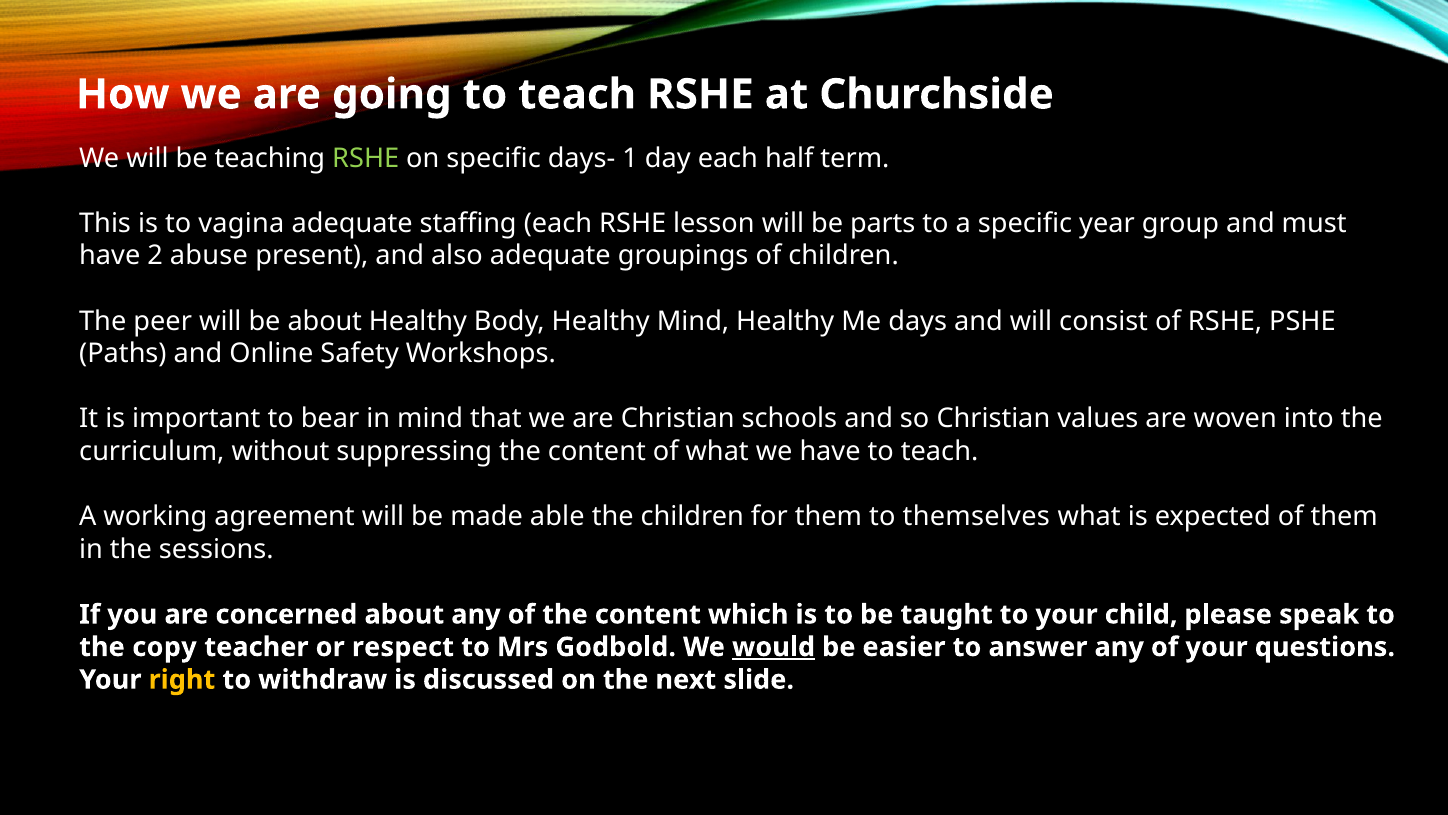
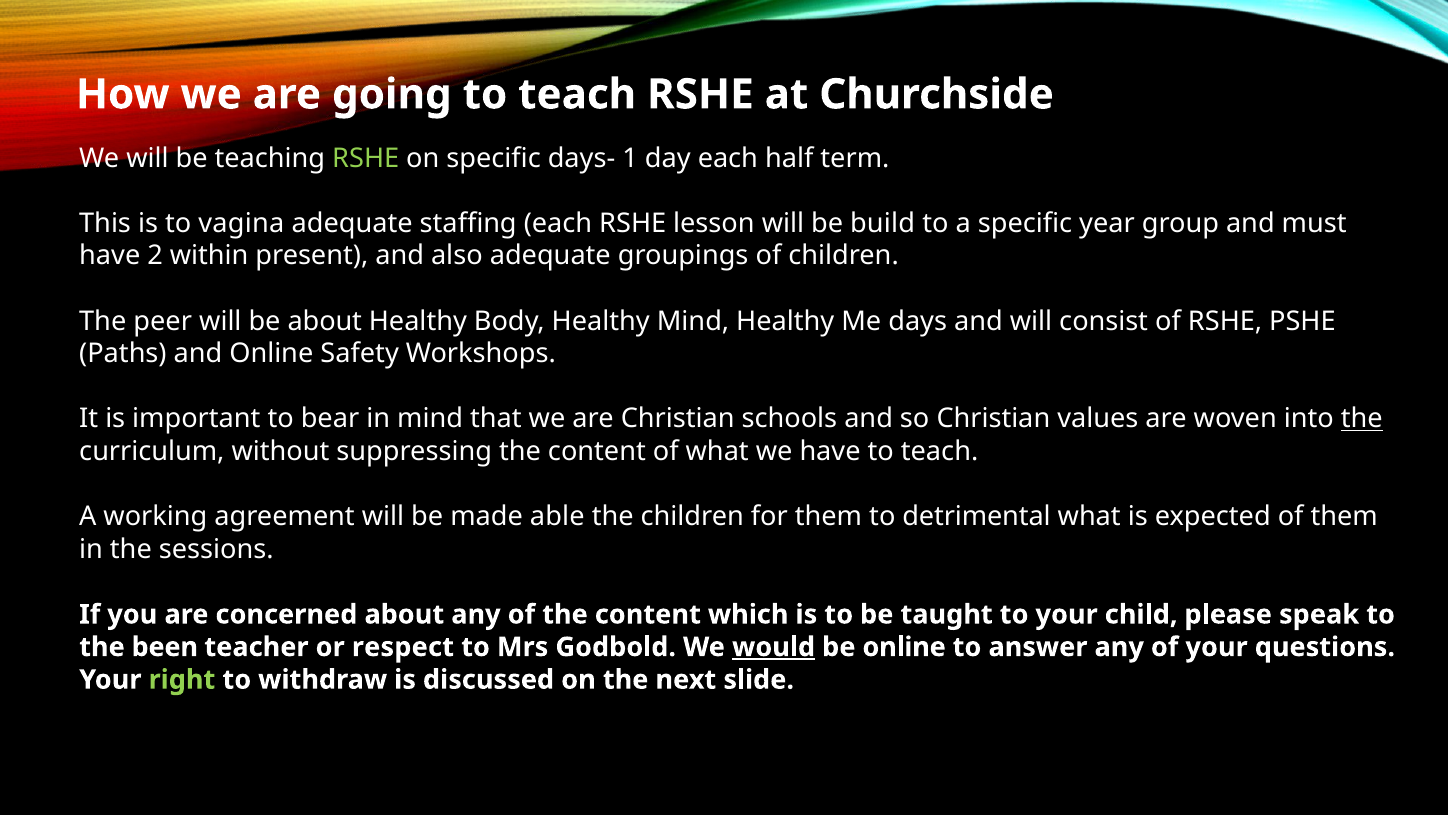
parts: parts -> build (883, 223)
abuse: abuse -> within (209, 256)
the underline: none -> present (1362, 419)
themselves: themselves -> detrimental (977, 516)
copy: copy -> been (165, 647)
be easier: easier -> online (904, 647)
right colour: yellow -> light green (182, 679)
